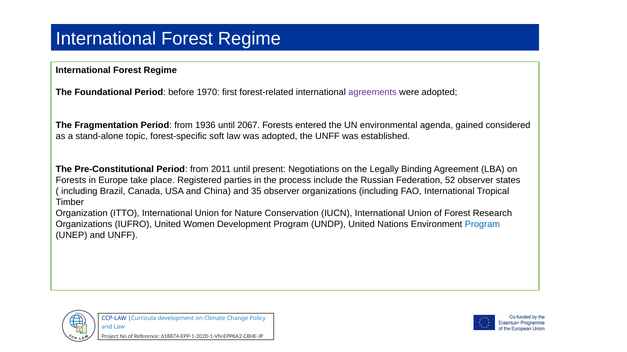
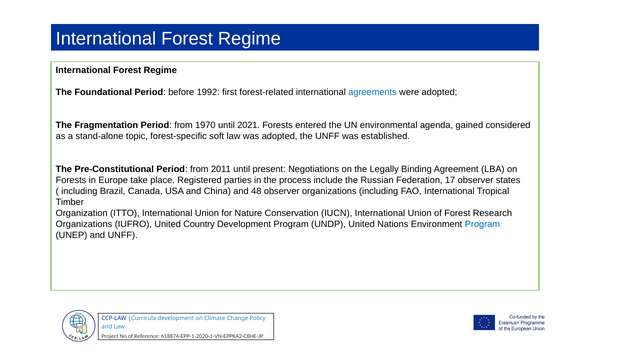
1970: 1970 -> 1992 (208, 92)
agreements colour: purple -> blue (373, 92)
1936: 1936 -> 1970 (205, 125)
2067: 2067 -> 2021 (249, 125)
52: 52 -> 17 (450, 180)
35: 35 -> 48 (256, 191)
Women: Women -> Country (199, 224)
